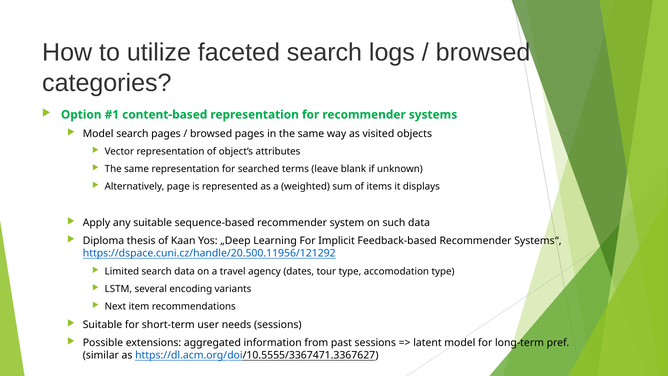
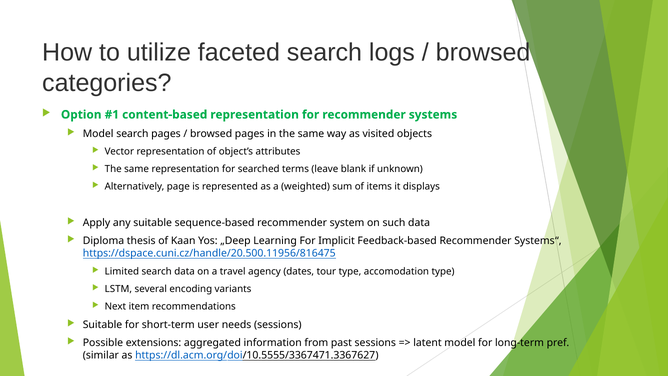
https://dspace.cuni.cz/handle/20.500.11956/121292: https://dspace.cuni.cz/handle/20.500.11956/121292 -> https://dspace.cuni.cz/handle/20.500.11956/816475 (209, 253)
